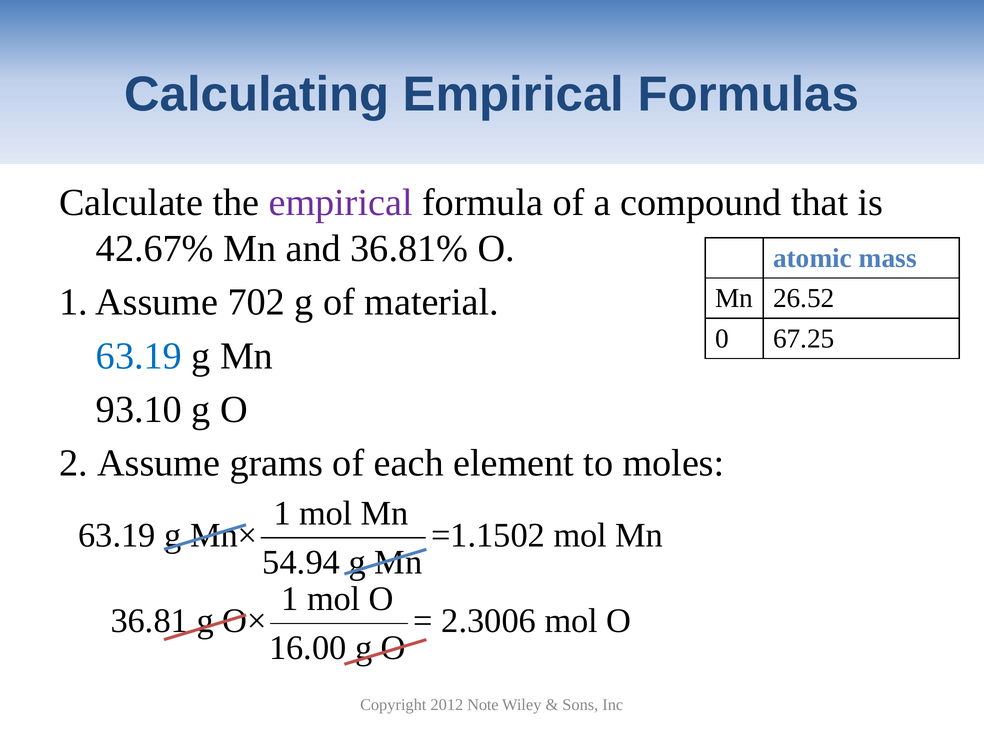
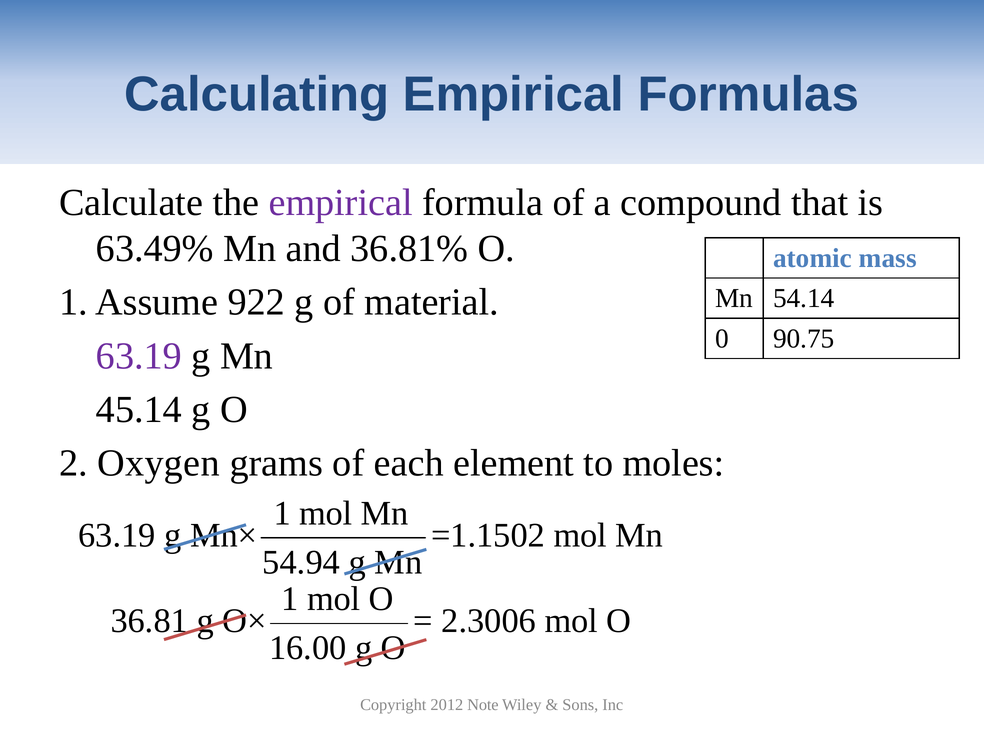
42.67%: 42.67% -> 63.49% (155, 249)
702: 702 -> 922 (256, 302)
26.52: 26.52 -> 54.14 (804, 298)
67.25: 67.25 -> 90.75 (804, 339)
63.19 colour: blue -> purple (139, 356)
93.10: 93.10 -> 45.14 (139, 410)
2 Assume: Assume -> Oxygen (158, 463)
